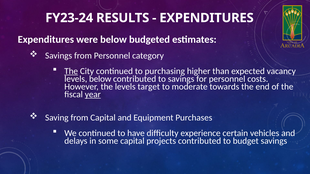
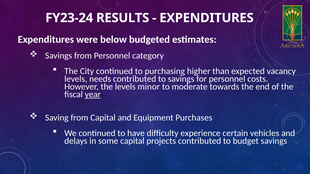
The underline: present -> none (71, 71)
levels below: below -> needs (100, 79)
target: target -> minor (149, 87)
